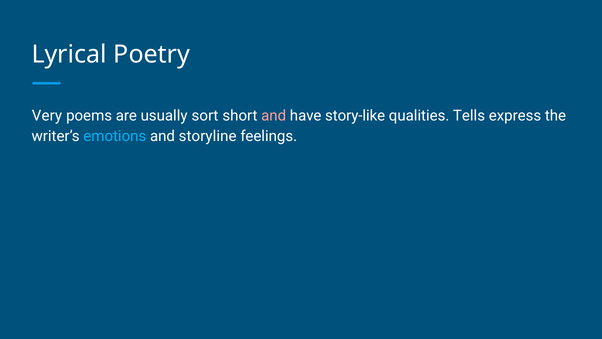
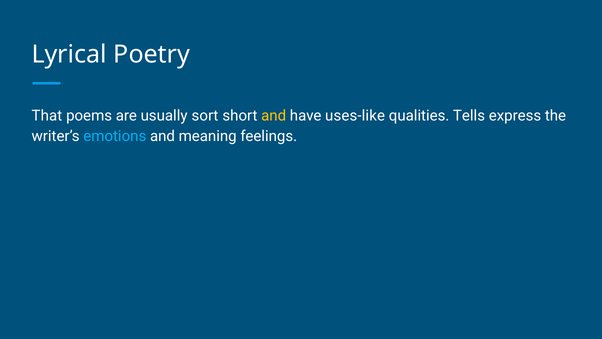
Very: Very -> That (47, 116)
and colour: pink -> yellow (274, 116)
story-like: story-like -> uses-like (355, 116)
storyline: storyline -> meaning (208, 136)
